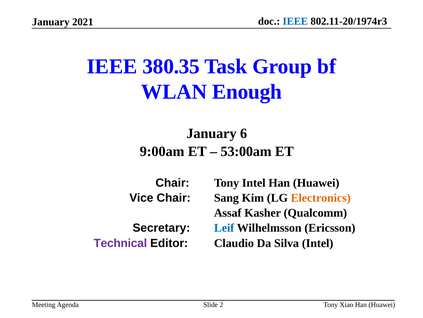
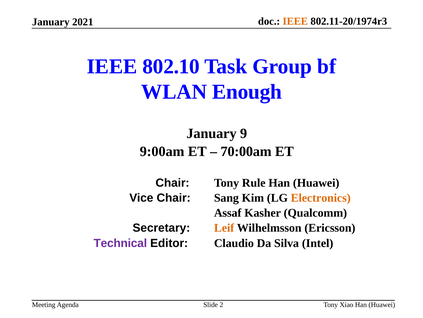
IEEE colour: blue -> orange (295, 21)
380.35: 380.35 -> 802.10 (171, 66)
6: 6 -> 9 (244, 133)
53:00am: 53:00am -> 70:00am (246, 151)
Tony Intel: Intel -> Rule (254, 182)
Leif colour: blue -> orange (224, 228)
